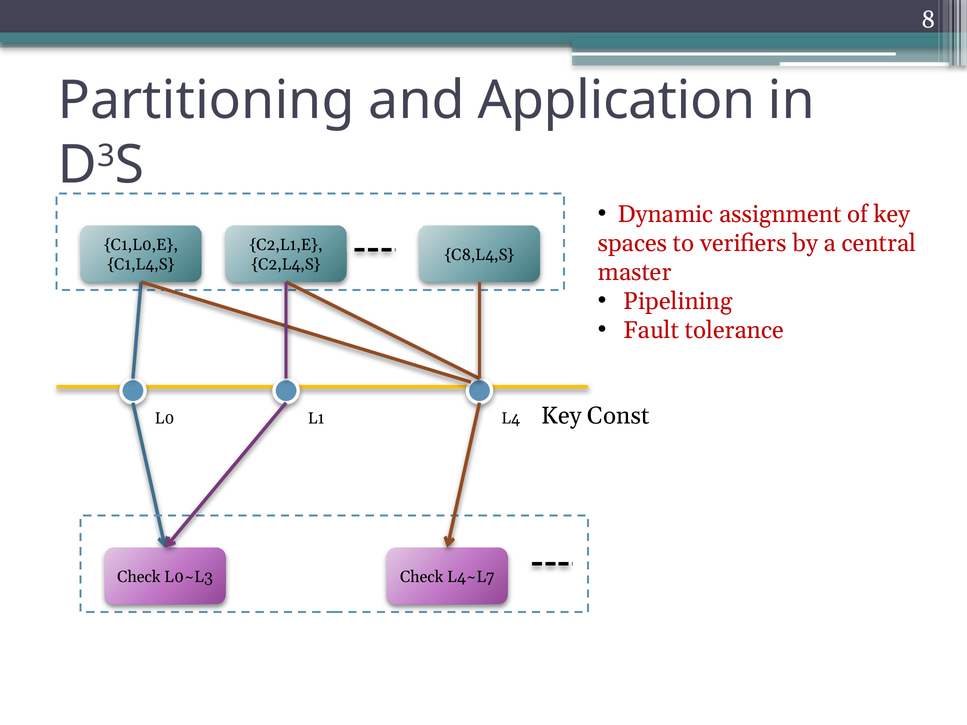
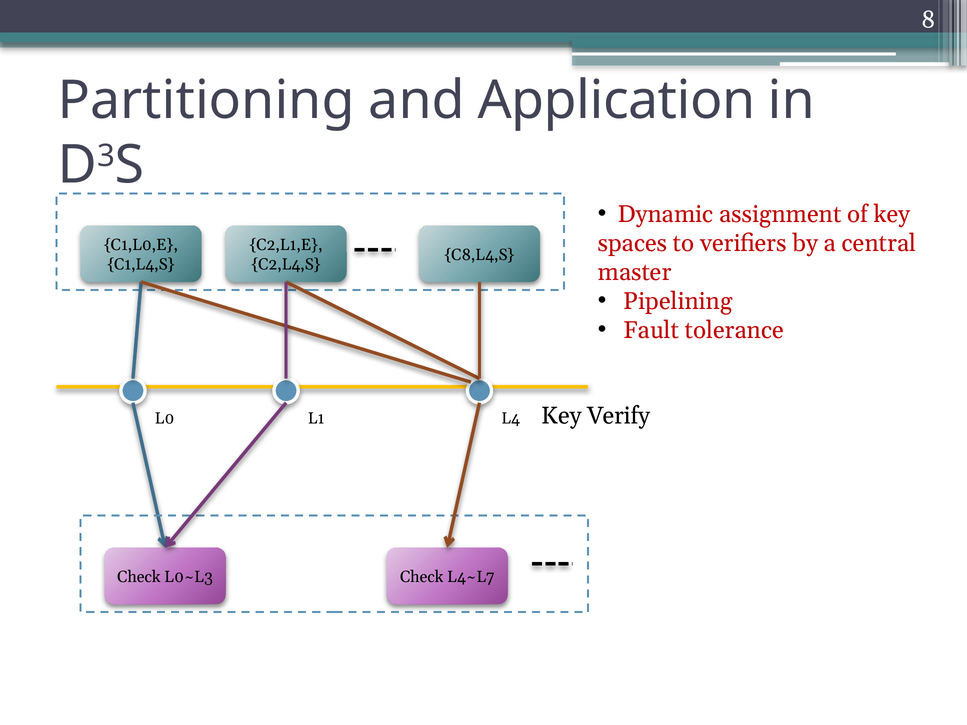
Const: Const -> Verify (619, 416)
